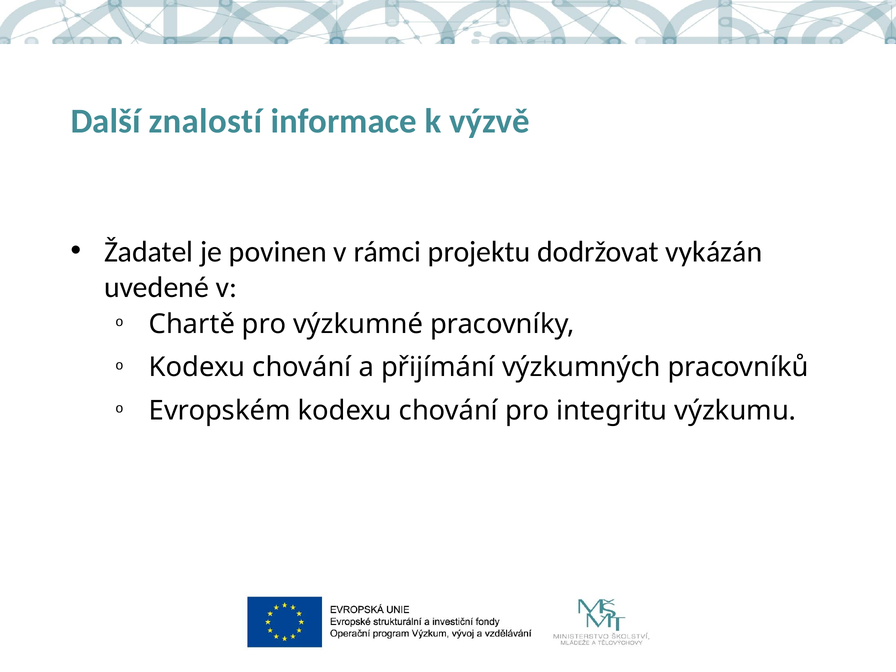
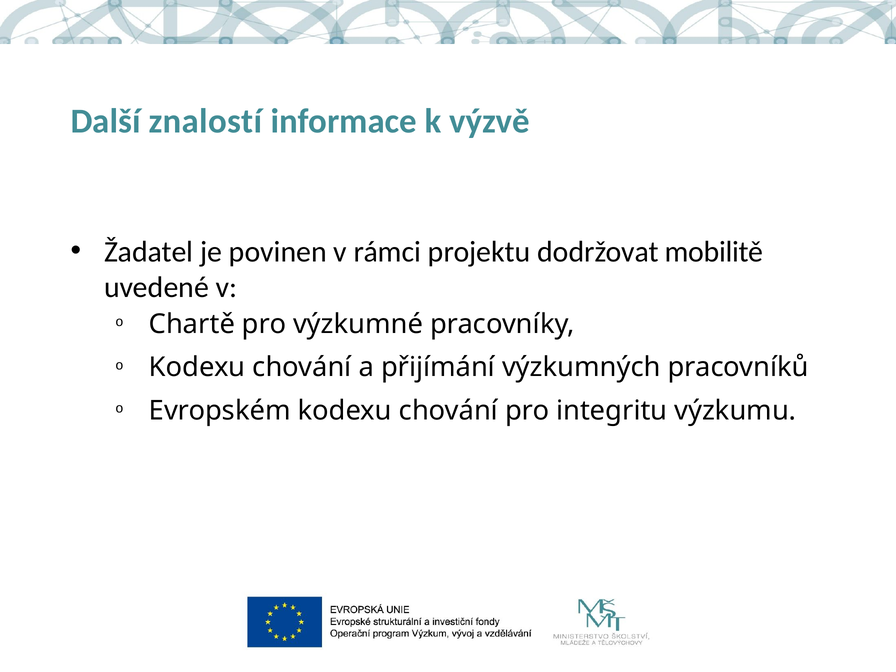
vykázán: vykázán -> mobilitě (714, 252)
